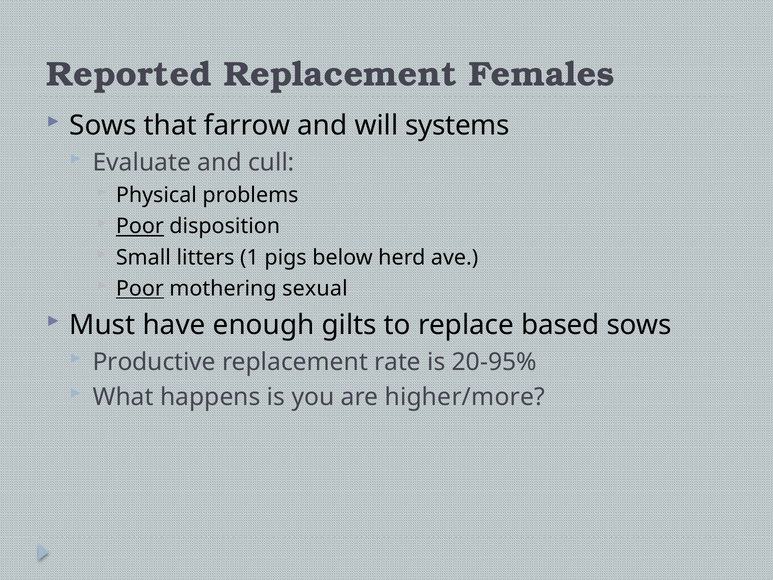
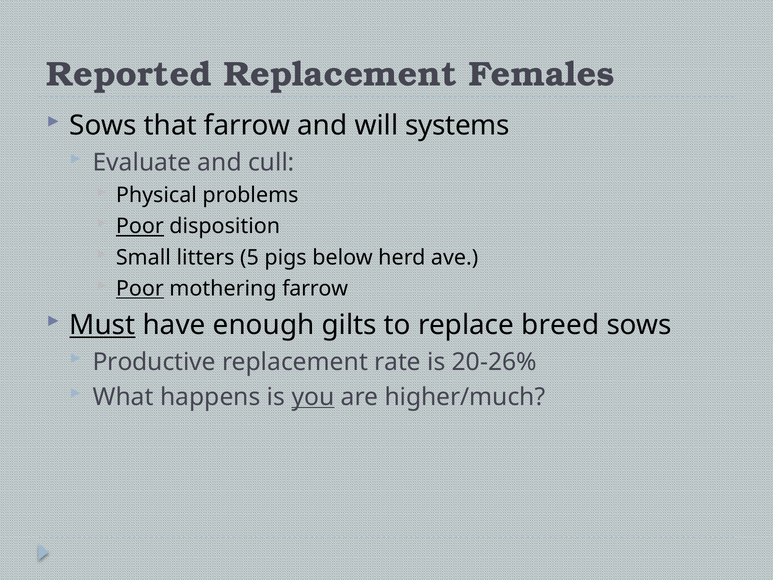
1: 1 -> 5 (249, 257)
mothering sexual: sexual -> farrow (315, 289)
Must underline: none -> present (102, 325)
based: based -> breed (560, 325)
20-95%: 20-95% -> 20-26% (494, 362)
you underline: none -> present (313, 397)
higher/more: higher/more -> higher/much (465, 397)
